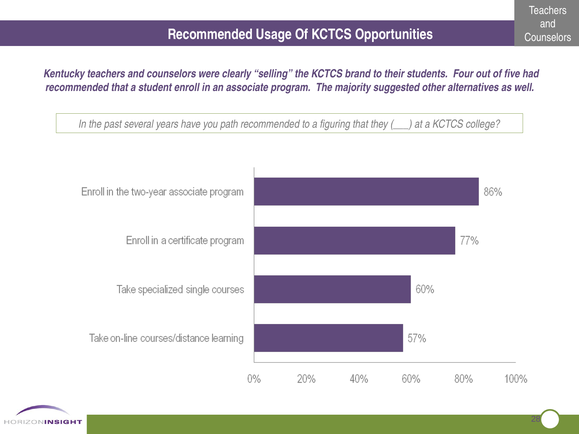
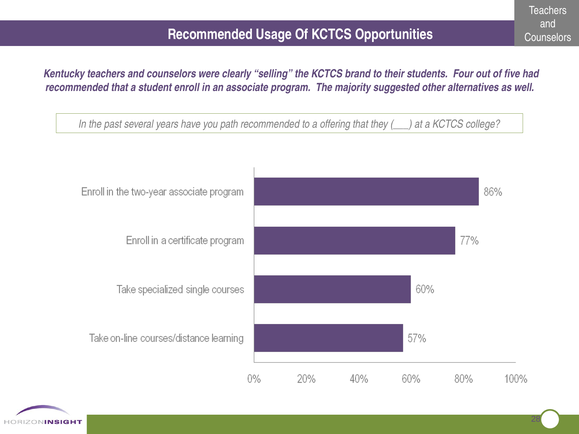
figuring: figuring -> offering (335, 124)
